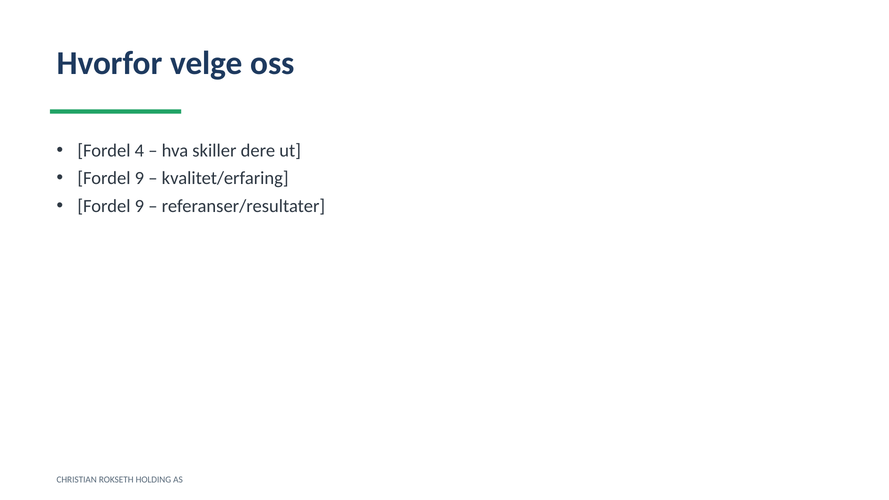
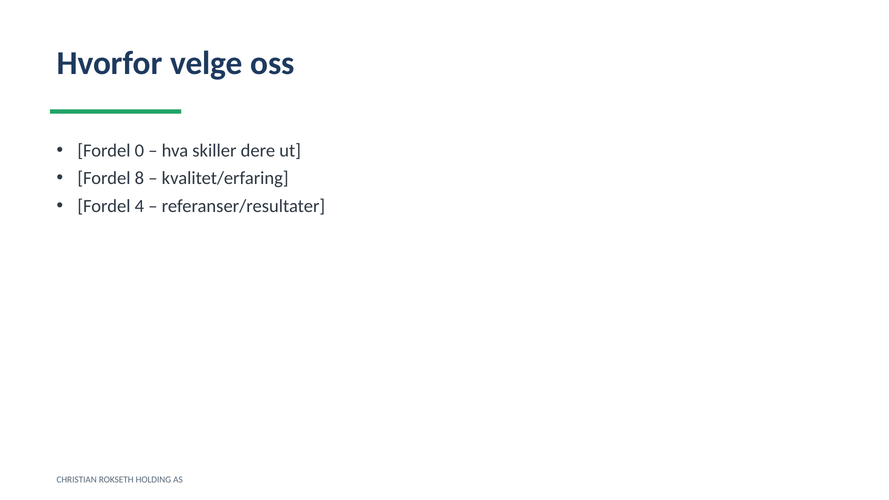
4: 4 -> 0 (139, 151)
9: 9 -> 8 (139, 178)
9: 9 -> 4 (139, 206)
